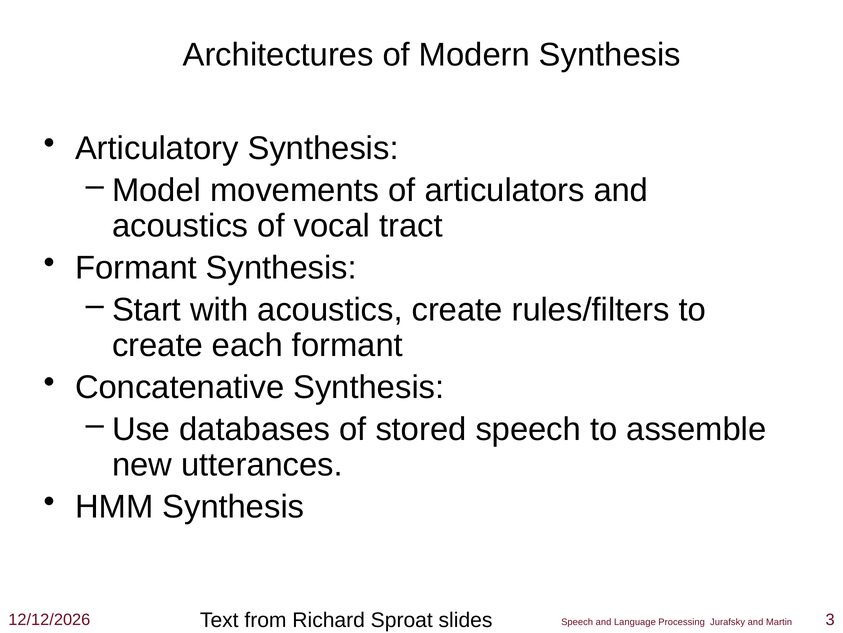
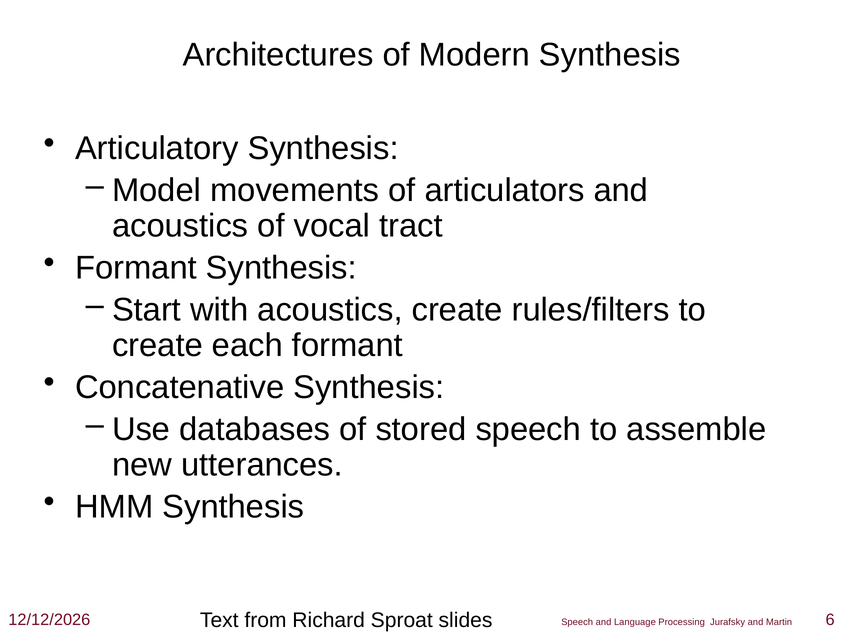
3: 3 -> 6 (830, 619)
